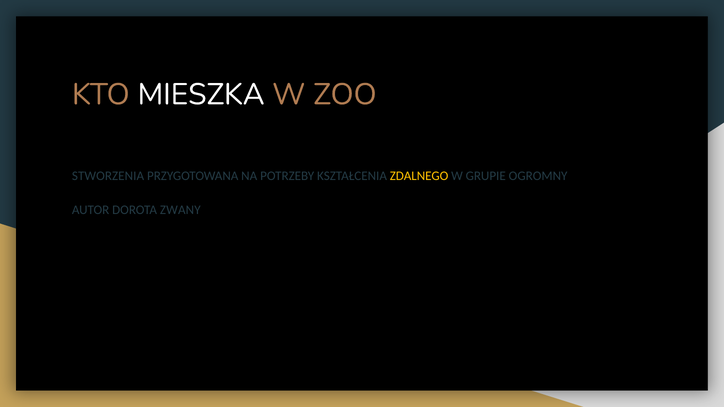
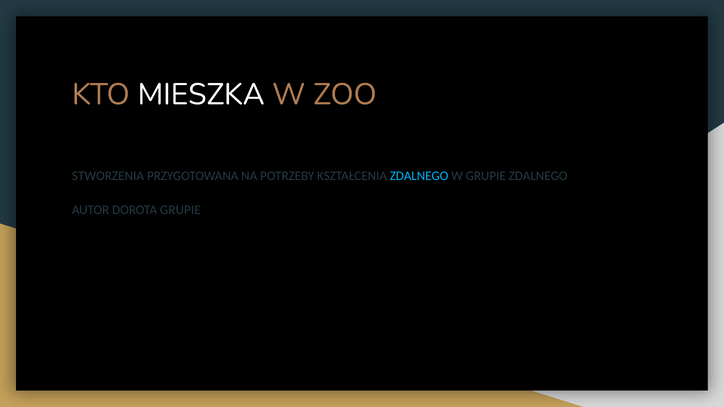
ZDALNEGO colour: yellow -> light blue (419, 176)
GRUPIE OGROMNY: OGROMNY -> ZDALNEGO (538, 176)
DOROTA ZWANY: ZWANY -> GRUPIE (180, 210)
